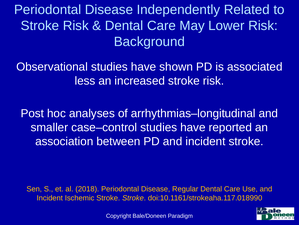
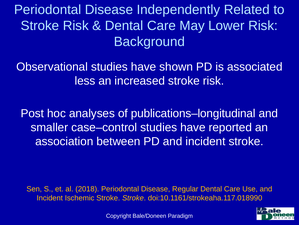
arrhythmias–longitudinal: arrhythmias–longitudinal -> publications–longitudinal (193, 113)
